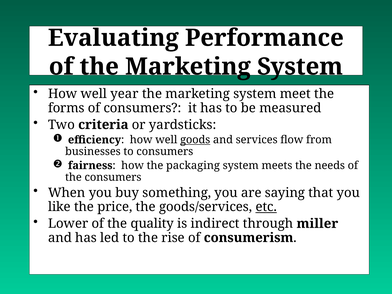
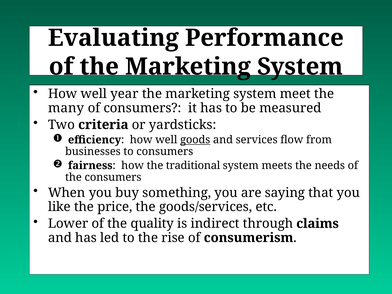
forms: forms -> many (66, 108)
packaging: packaging -> traditional (193, 166)
etc underline: present -> none (266, 207)
miller: miller -> claims (318, 224)
